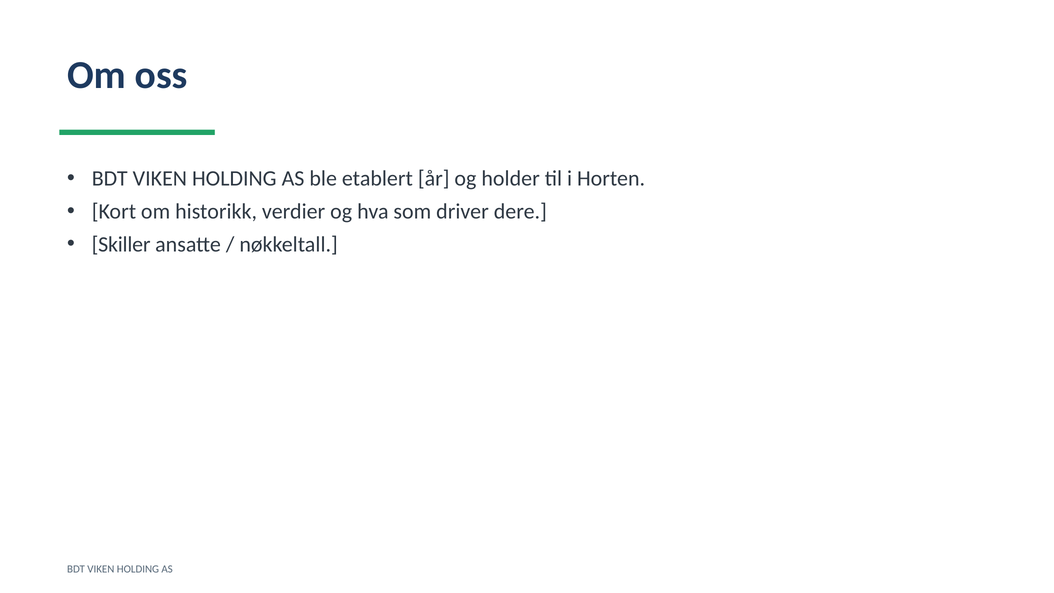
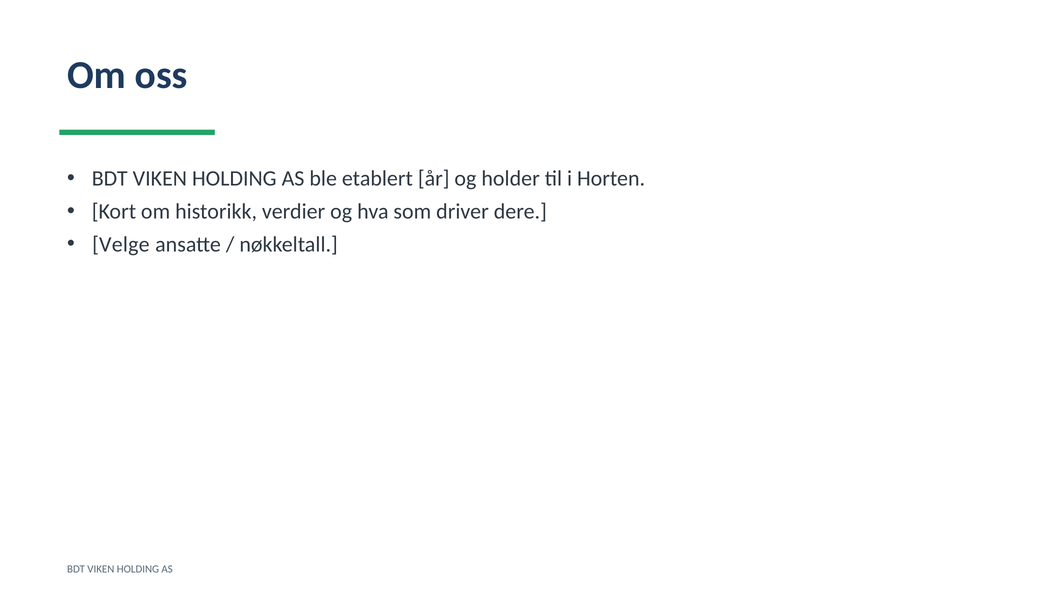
Skiller: Skiller -> Velge (121, 244)
